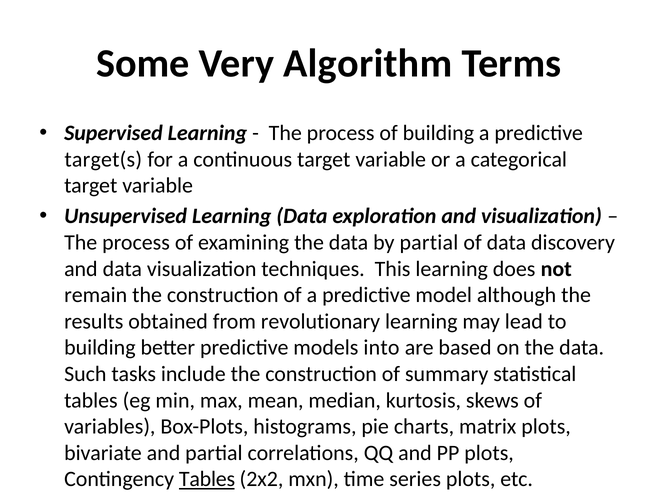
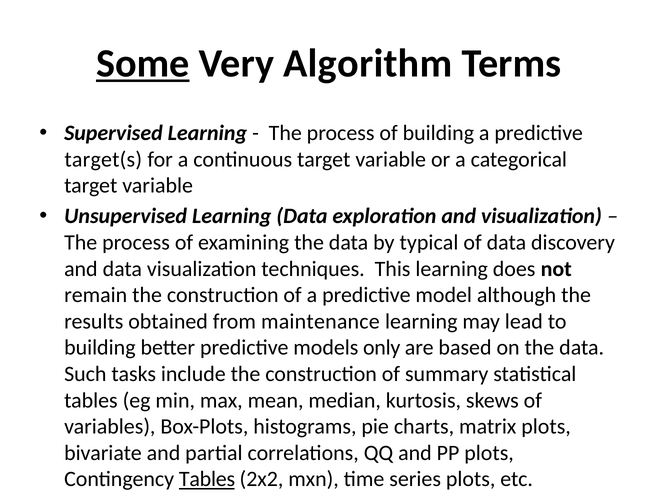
Some underline: none -> present (143, 64)
by partial: partial -> typical (429, 243)
revolutionary: revolutionary -> maintenance (320, 322)
into: into -> only (382, 348)
